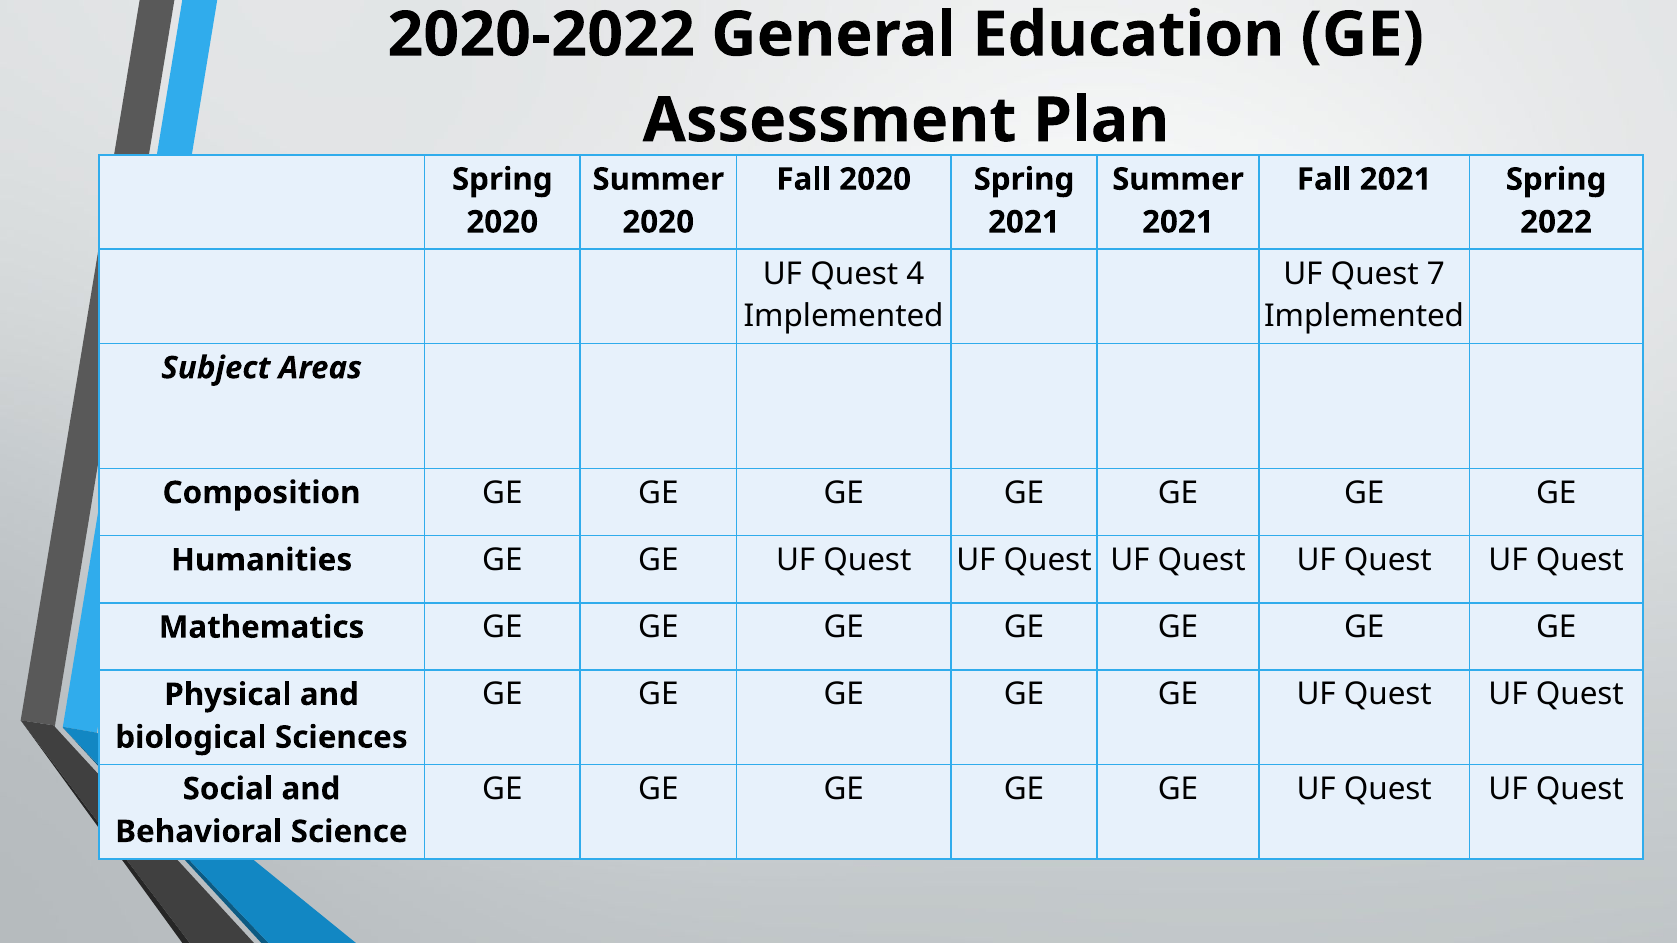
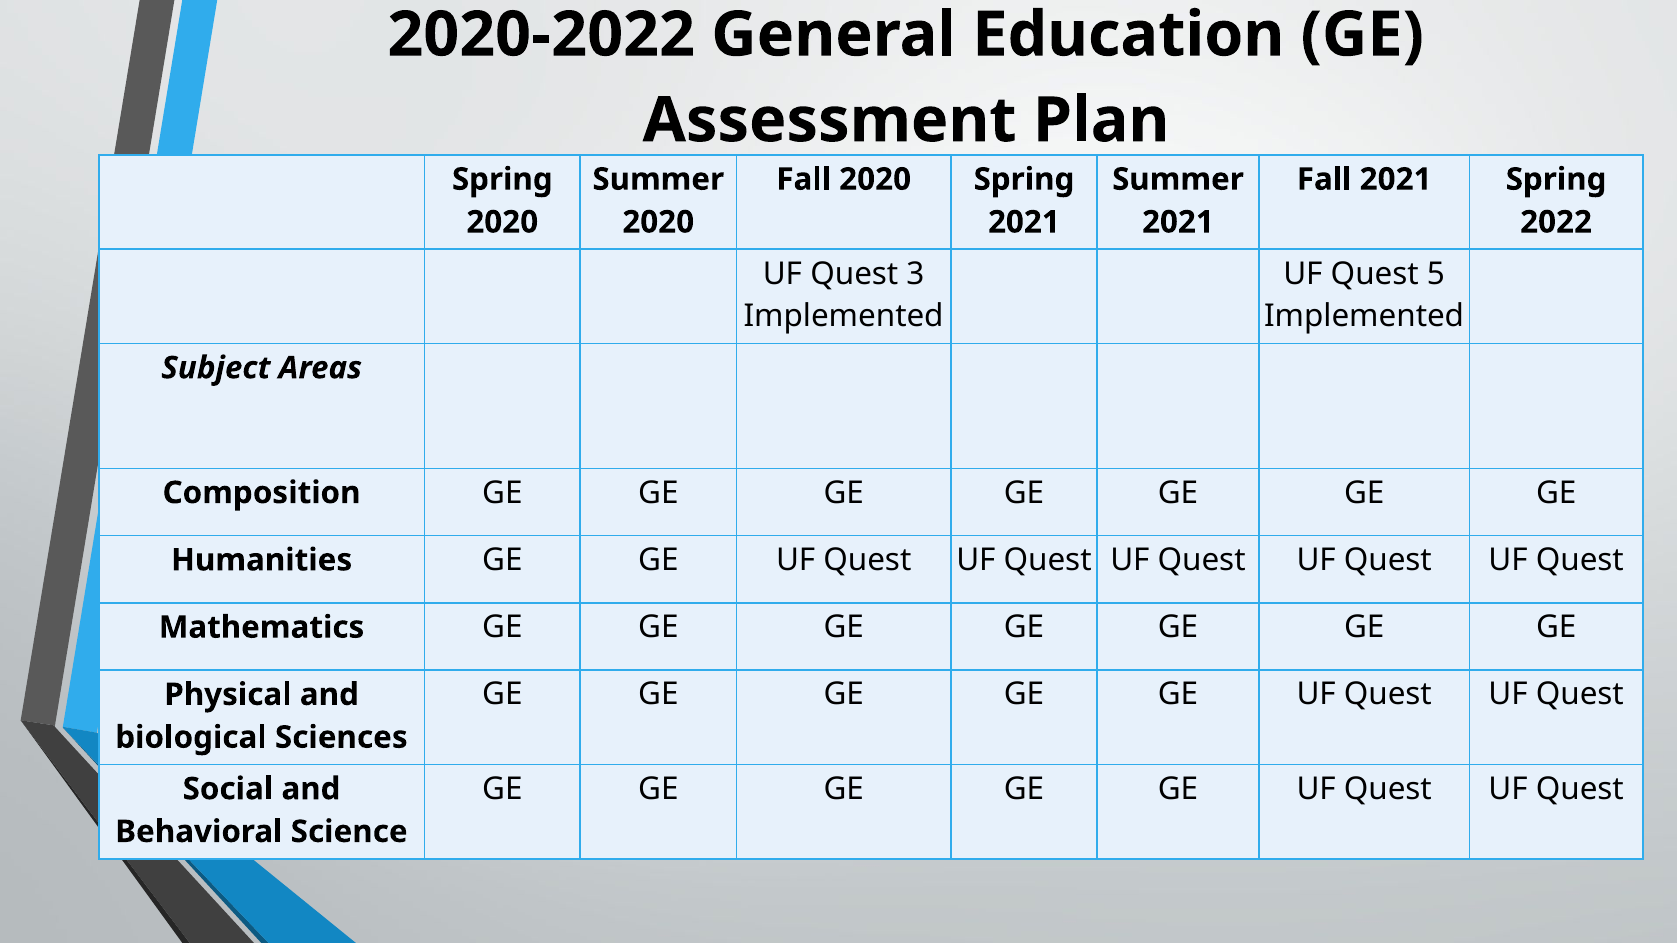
4: 4 -> 3 (915, 274)
7: 7 -> 5 (1436, 274)
